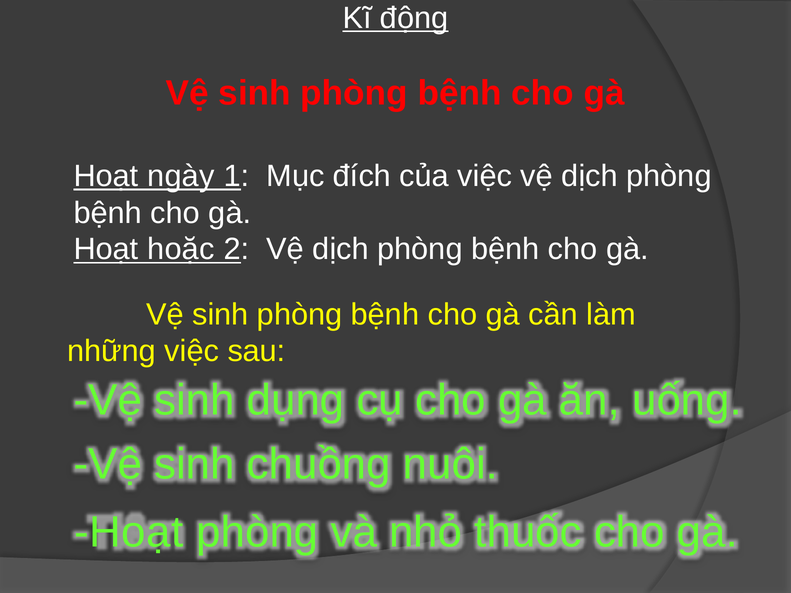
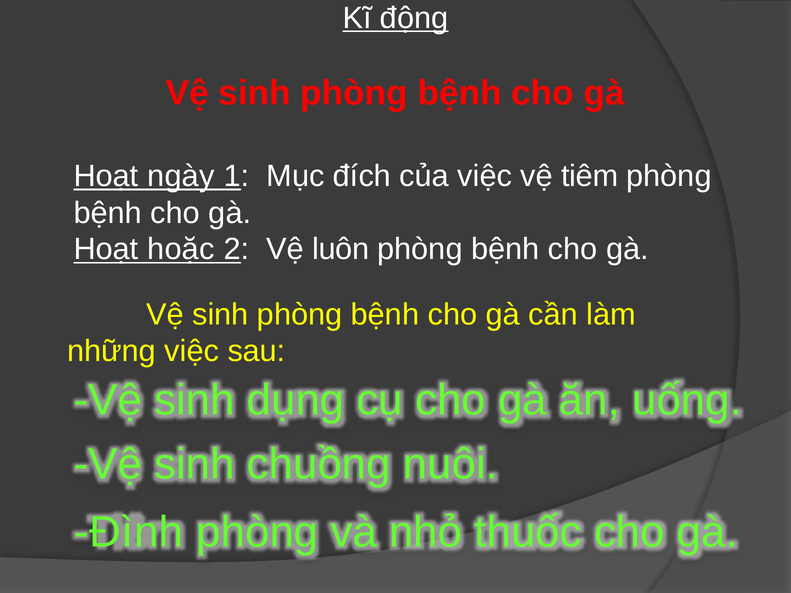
việc vệ dịch: dịch -> tiêm (590, 176)
2 Vệ dịch: dịch -> luôn (341, 249)
Hoạt: Hoạt -> Đình (129, 532)
